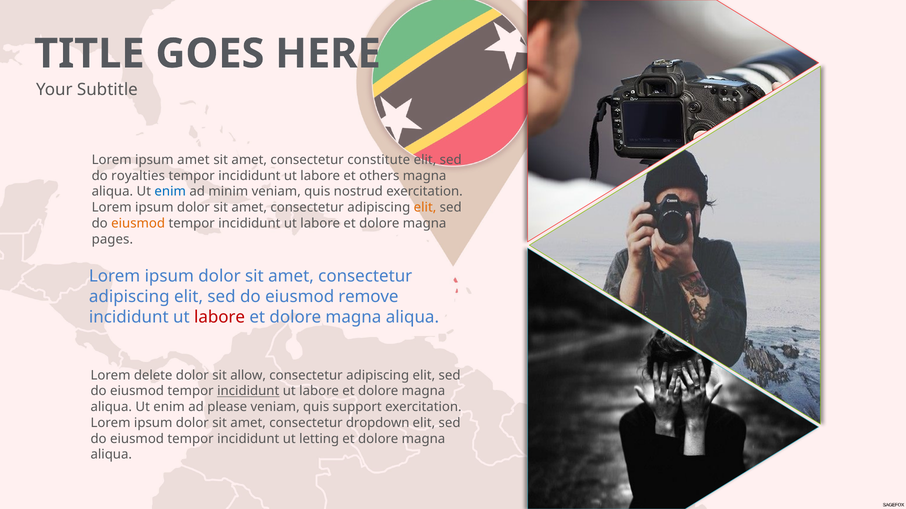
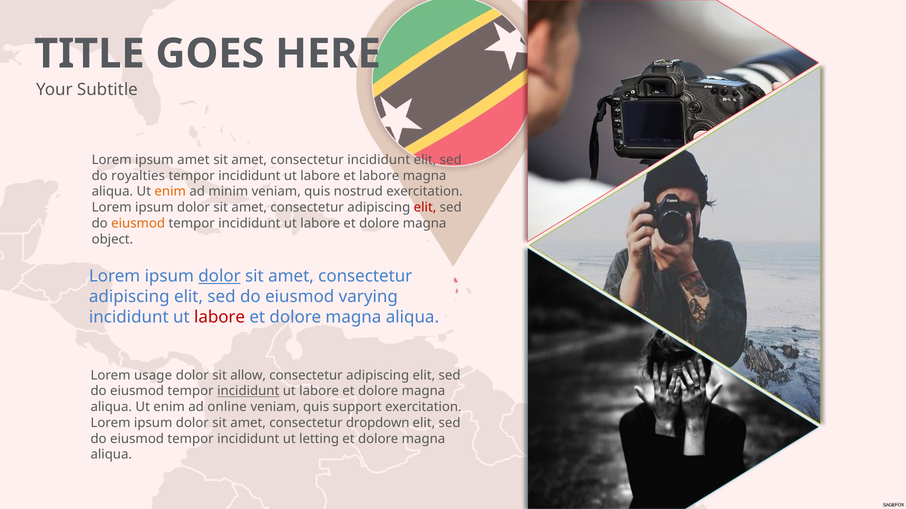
consectetur constitute: constitute -> incididunt (379, 160)
et others: others -> labore (379, 176)
enim colour: blue -> orange (170, 192)
elit colour: orange -> red (425, 208)
pages: pages -> object (112, 239)
dolor underline: none -> present (219, 277)
remove: remove -> varying (368, 297)
delete: delete -> usage (153, 376)
please: please -> online (227, 407)
